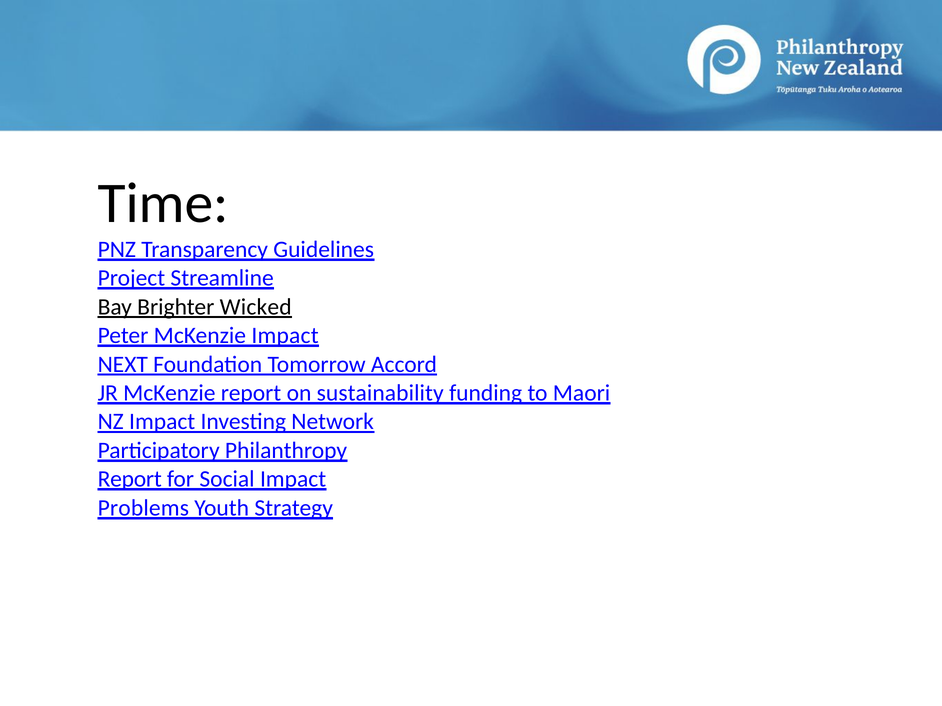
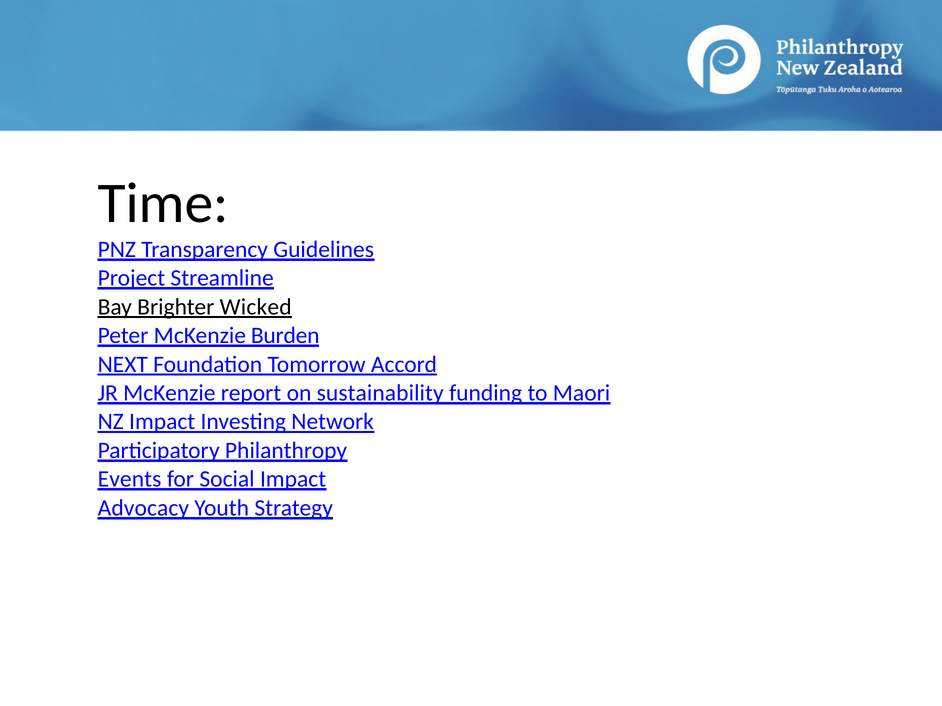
McKenzie Impact: Impact -> Burden (285, 336)
Report: Report -> Events (130, 479)
Problems: Problems -> Advocacy (143, 508)
